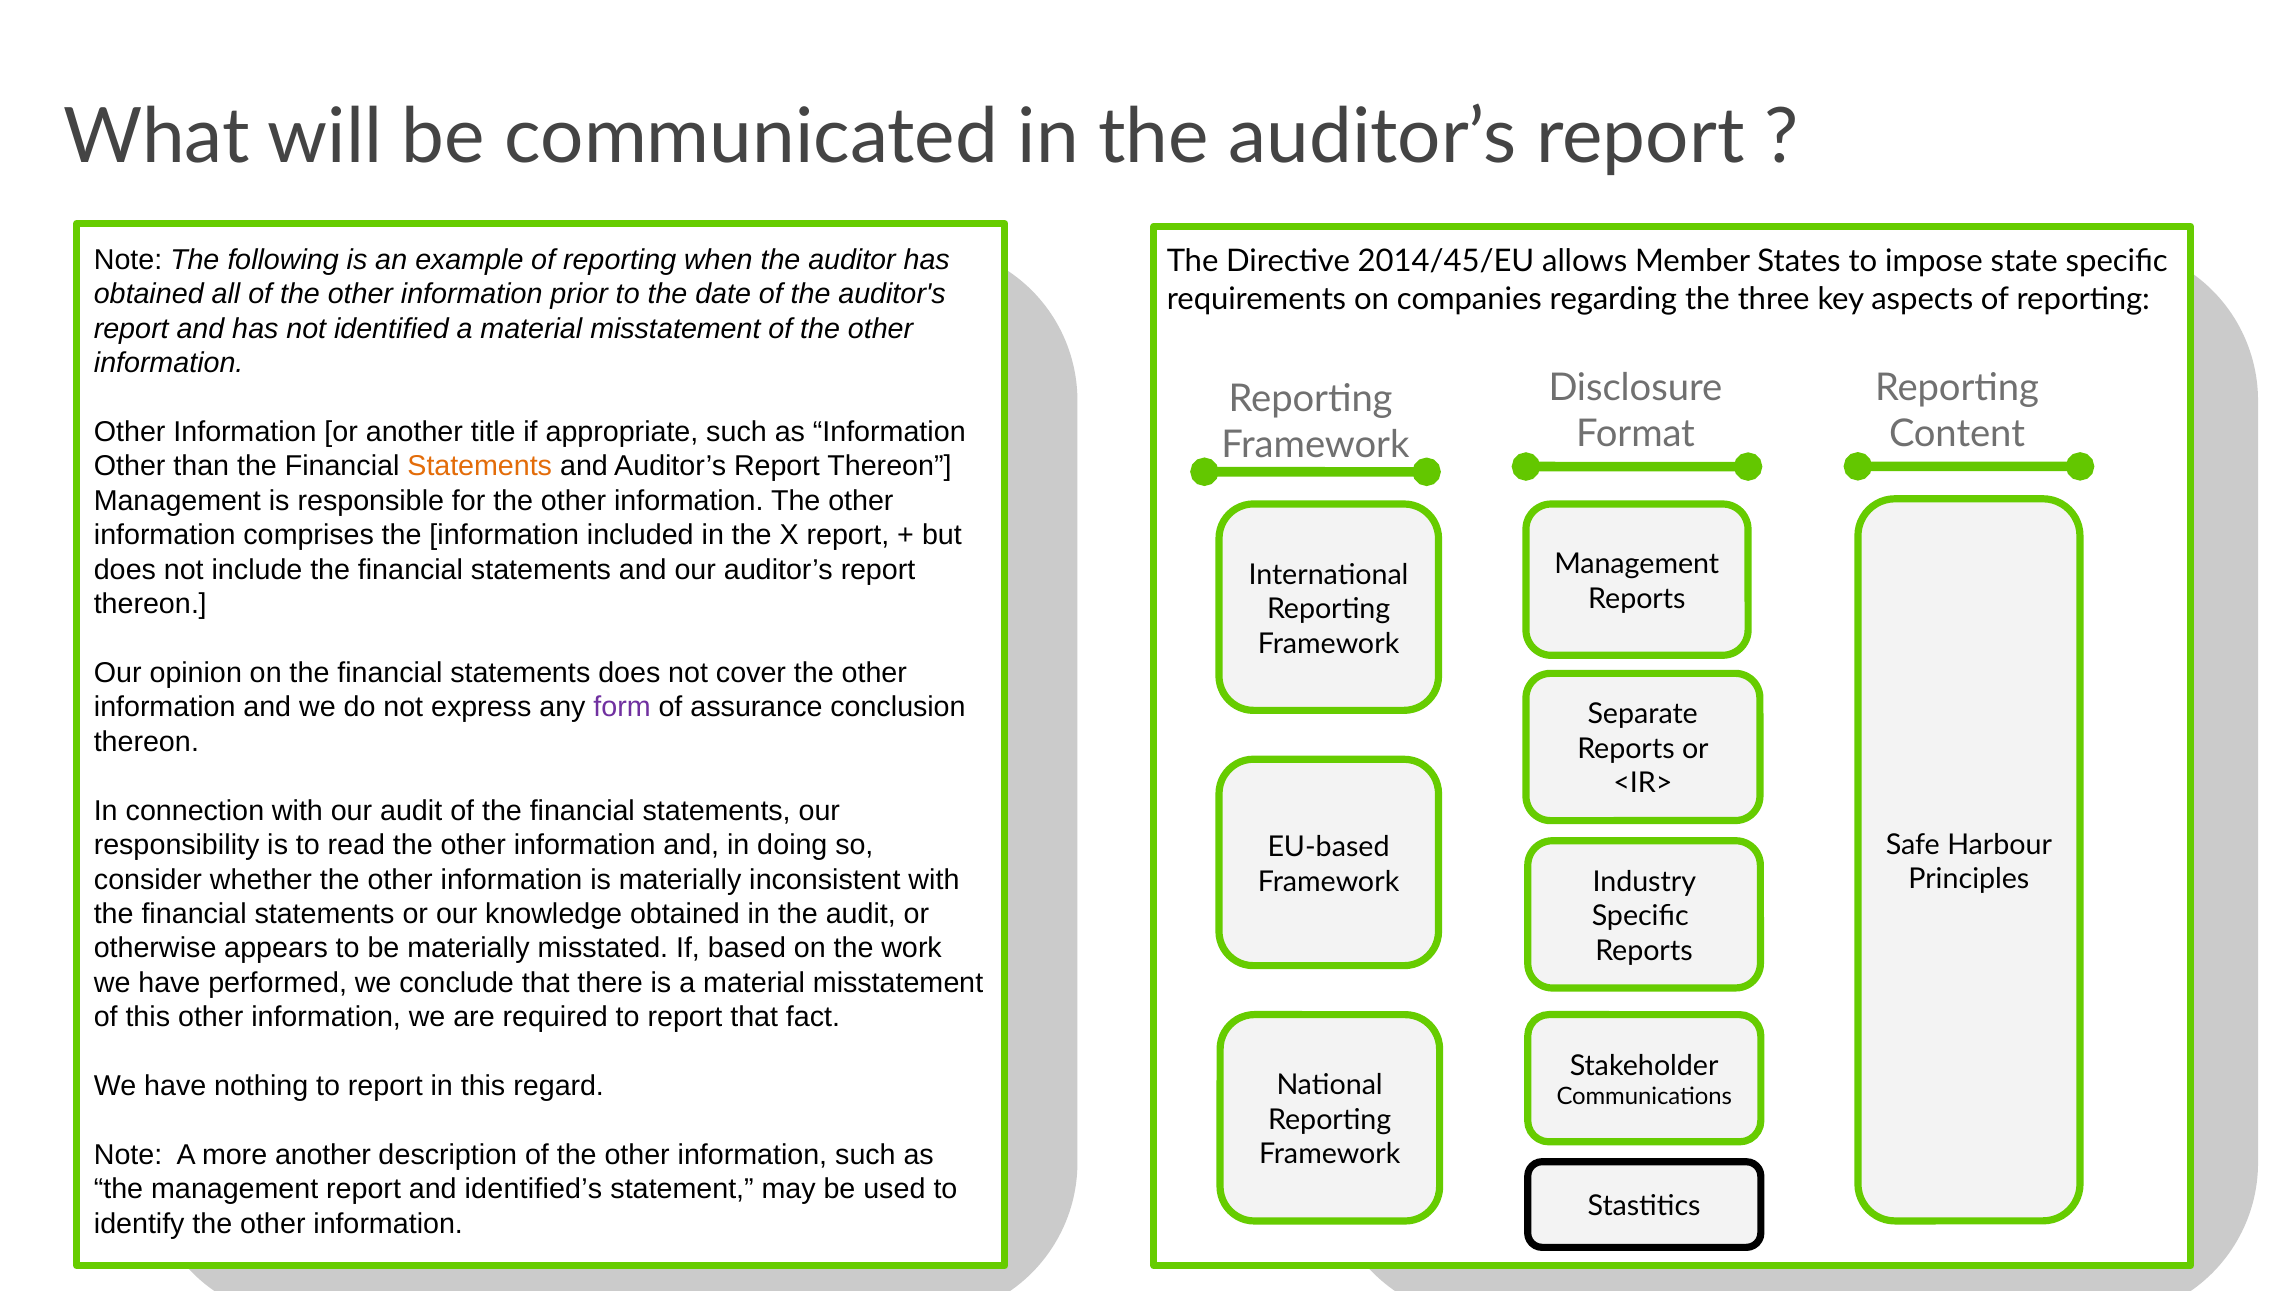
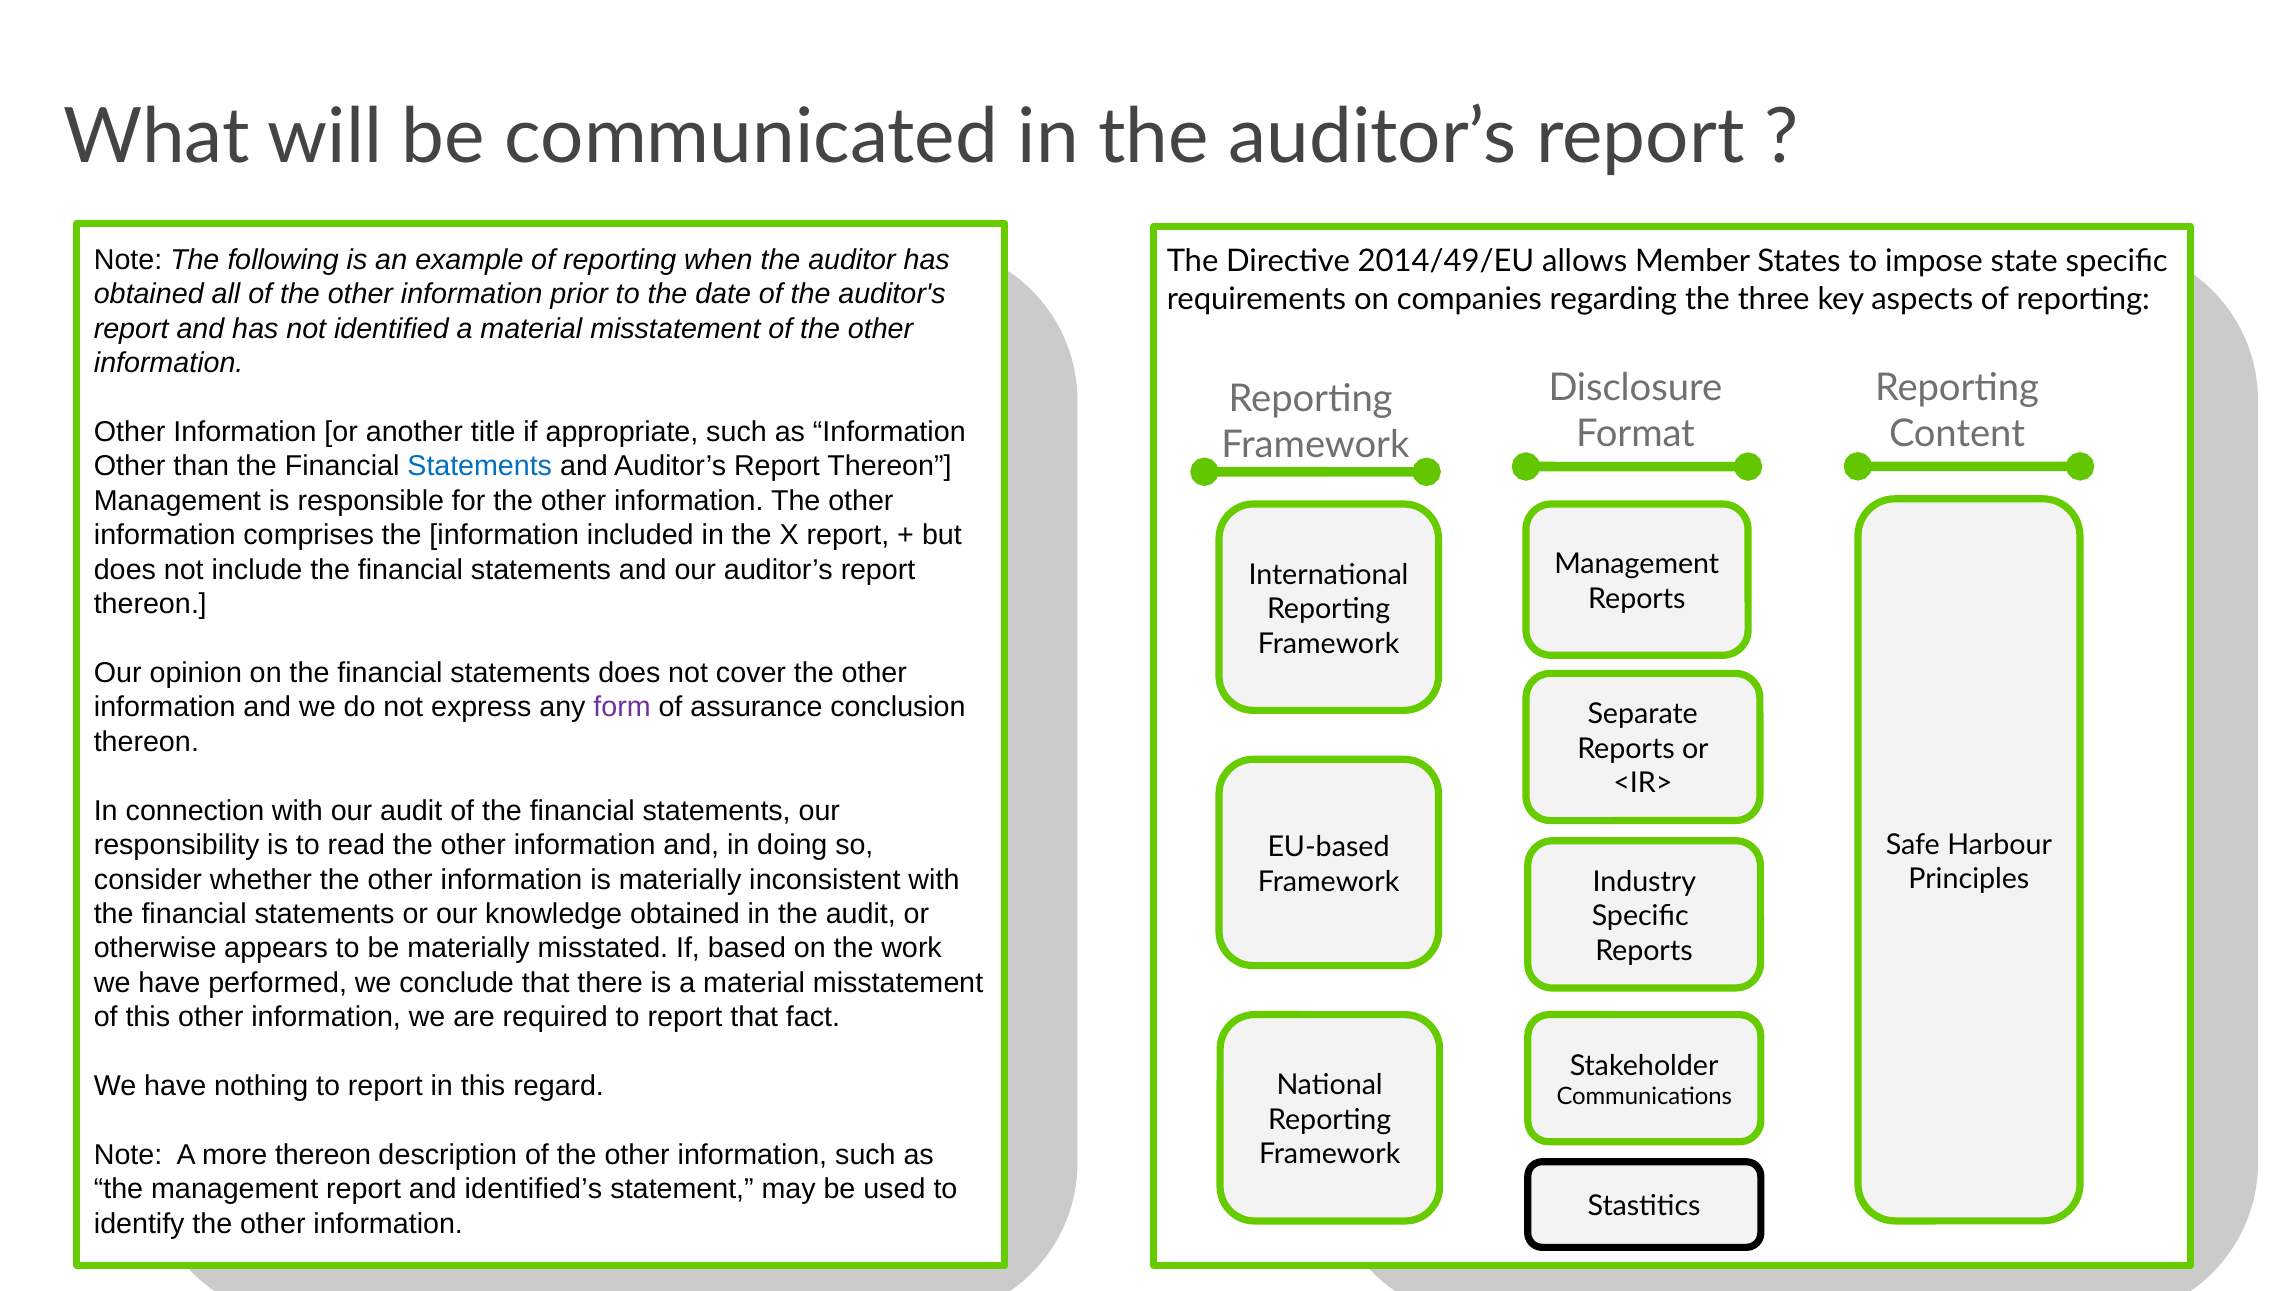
2014/45/EU: 2014/45/EU -> 2014/49/EU (1446, 261)
Statements colour: orange -> blue (480, 466)
more another: another -> thereon (323, 1155)
